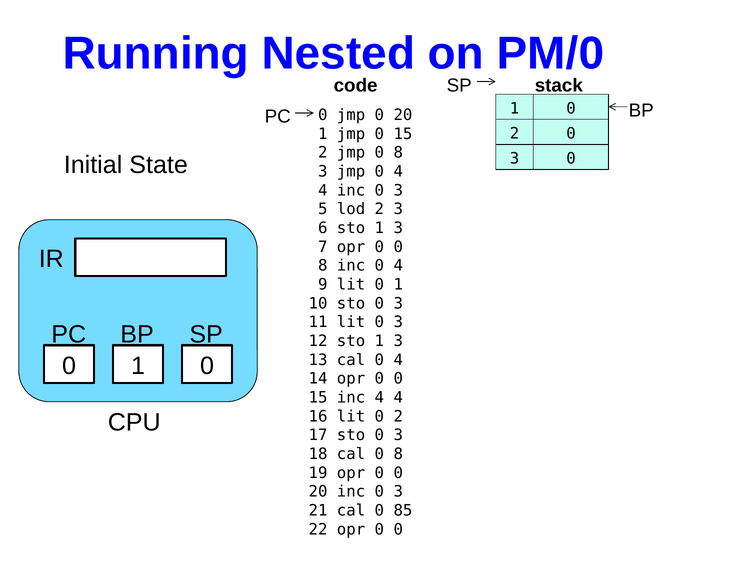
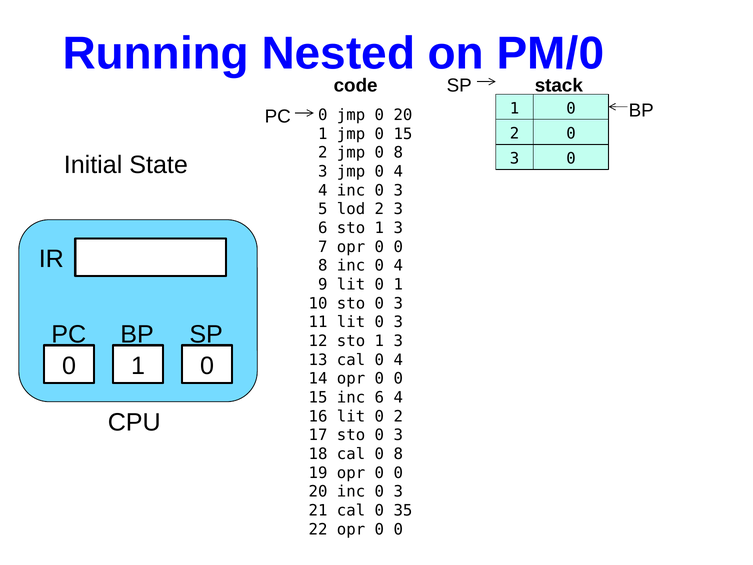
inc 4: 4 -> 6 (379, 397)
85: 85 -> 35 (403, 510)
